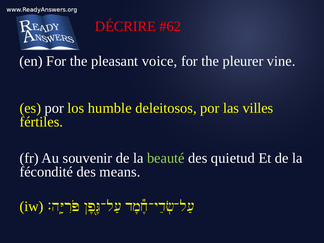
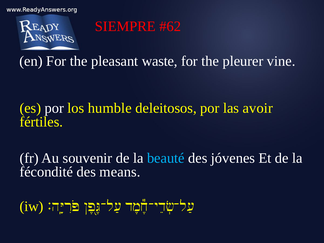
DÉCRIRE: DÉCRIRE -> SIEMPRE (125, 26)
voice: voice -> waste (160, 61)
villes: villes -> avoir (258, 108)
beauté colour: light green -> light blue (166, 158)
quietud: quietud -> jóvenes (233, 158)
